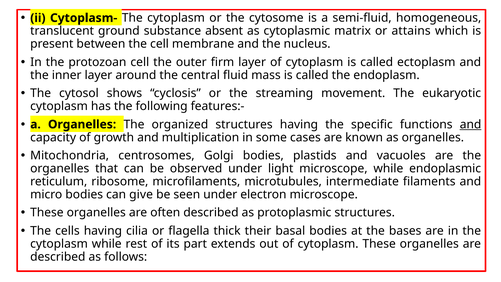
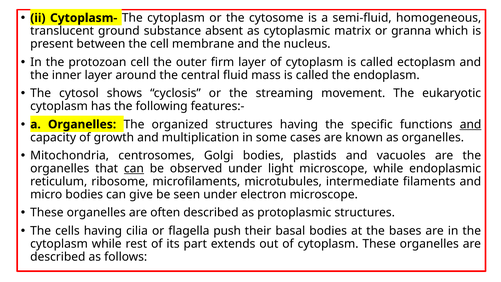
attains: attains -> granna (411, 31)
can underline: none -> present (134, 168)
thick: thick -> push (227, 231)
